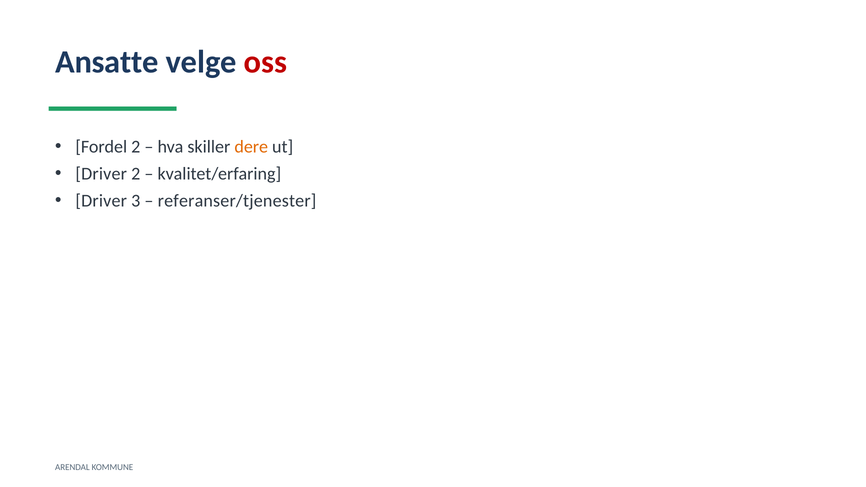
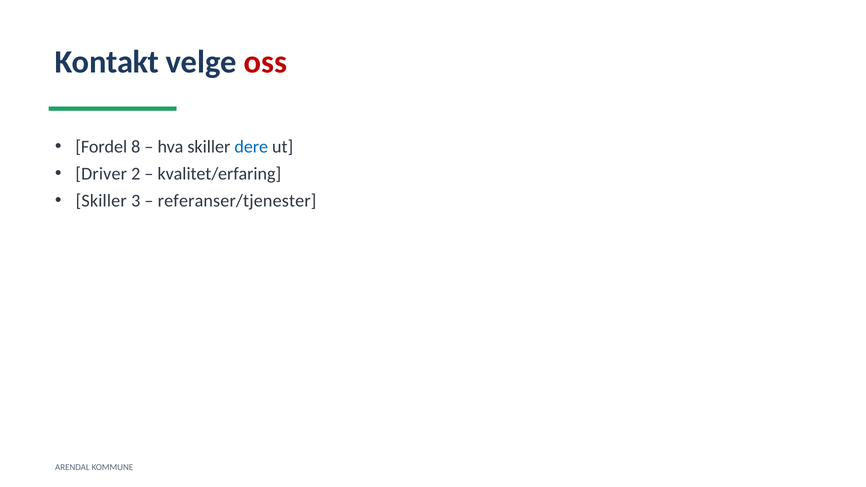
Ansatte: Ansatte -> Kontakt (107, 62)
Fordel 2: 2 -> 8 (136, 147)
dere colour: orange -> blue (251, 147)
Driver: Driver -> Skiller (101, 201)
